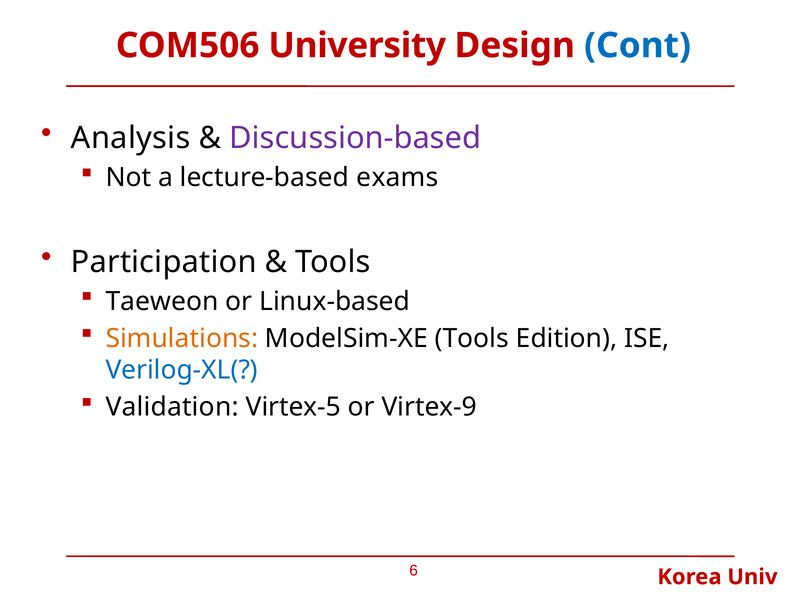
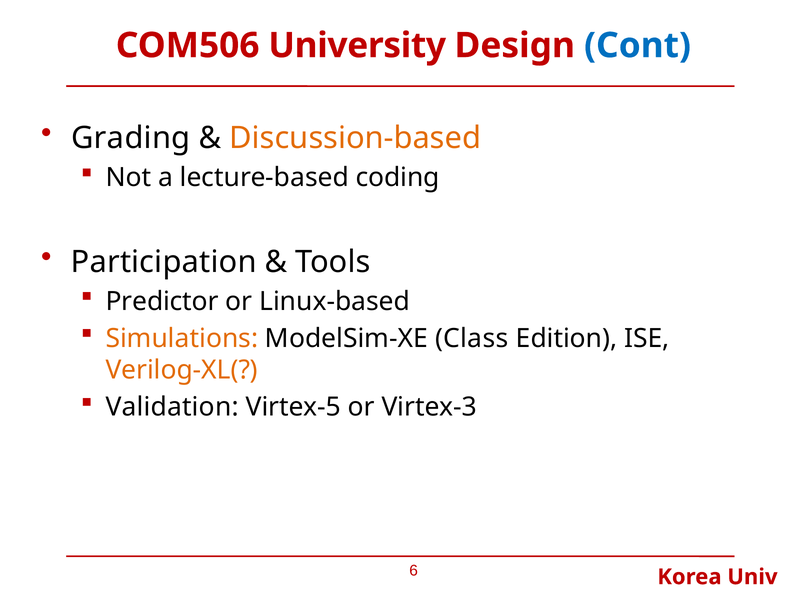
Analysis: Analysis -> Grading (131, 138)
Discussion-based colour: purple -> orange (355, 138)
exams: exams -> coding (398, 177)
Taeweon: Taeweon -> Predictor (162, 301)
ModelSim-XE Tools: Tools -> Class (472, 338)
Verilog-XL( colour: blue -> orange (182, 370)
Virtex-9: Virtex-9 -> Virtex-3 (429, 407)
